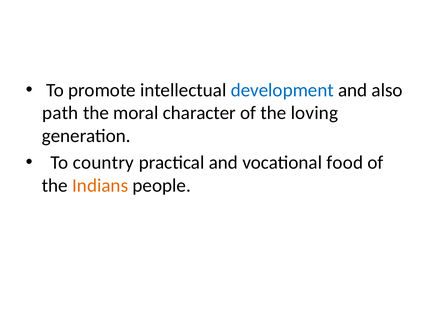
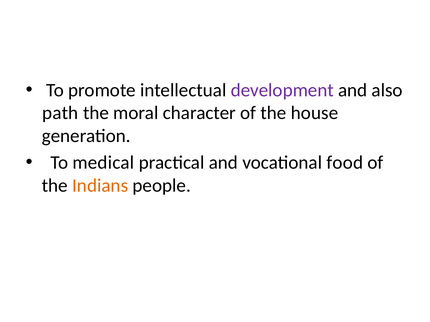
development colour: blue -> purple (282, 90)
loving: loving -> house (314, 113)
country: country -> medical (103, 163)
